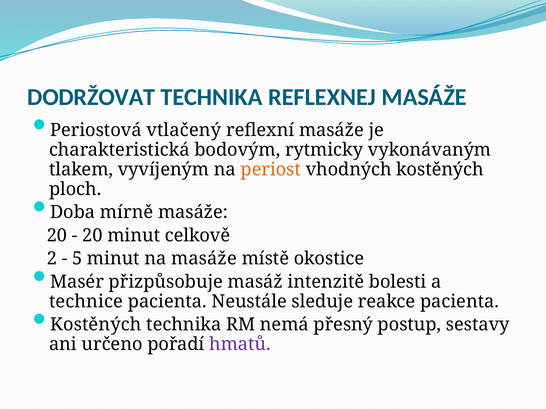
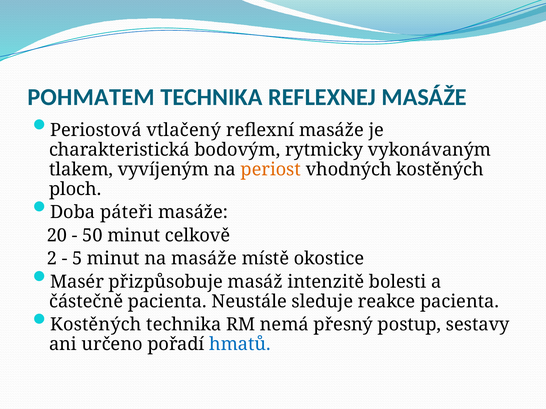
DODRŽOVAT: DODRŽOVAT -> POHMATEM (91, 97)
mírně: mírně -> páteři (127, 213)
20: 20 -> 50 (92, 236)
technice: technice -> částečně (86, 302)
hmatů colour: purple -> blue (240, 345)
